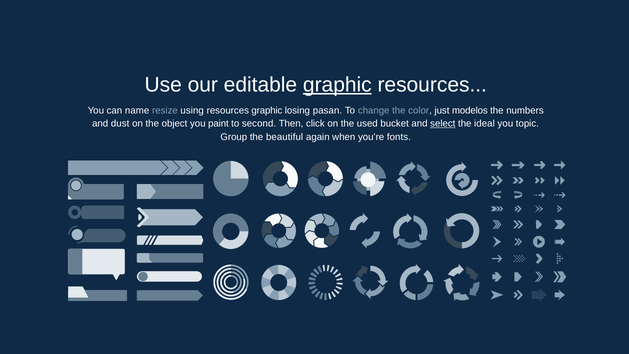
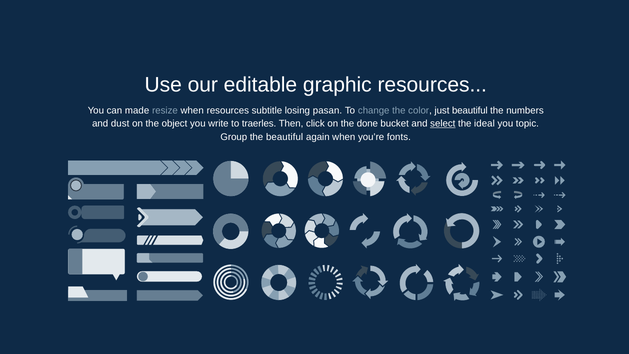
graphic underline: present -> none (337, 85)
name: name -> made (137, 110)
resize using: using -> when (192, 110)
resources graphic: graphic -> subtitle (267, 110)
just modelos: modelos -> beautiful (470, 110)
paint: paint -> write (218, 124)
second: second -> traerles (259, 124)
used: used -> done (367, 124)
